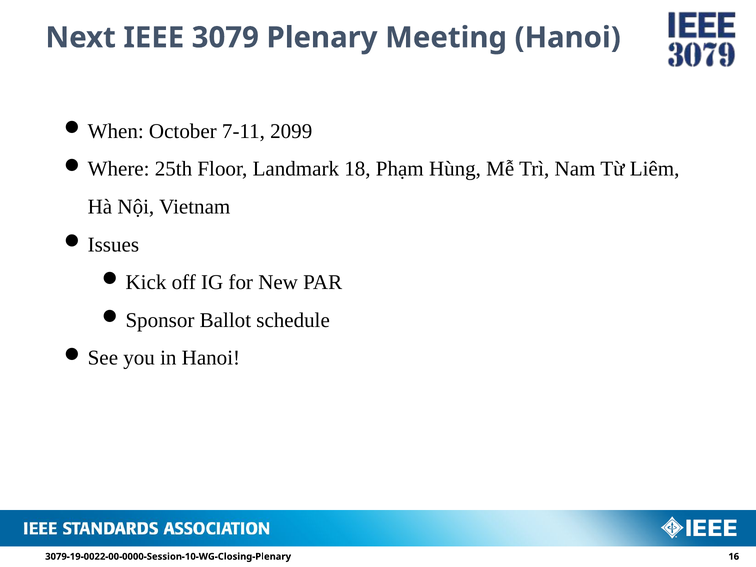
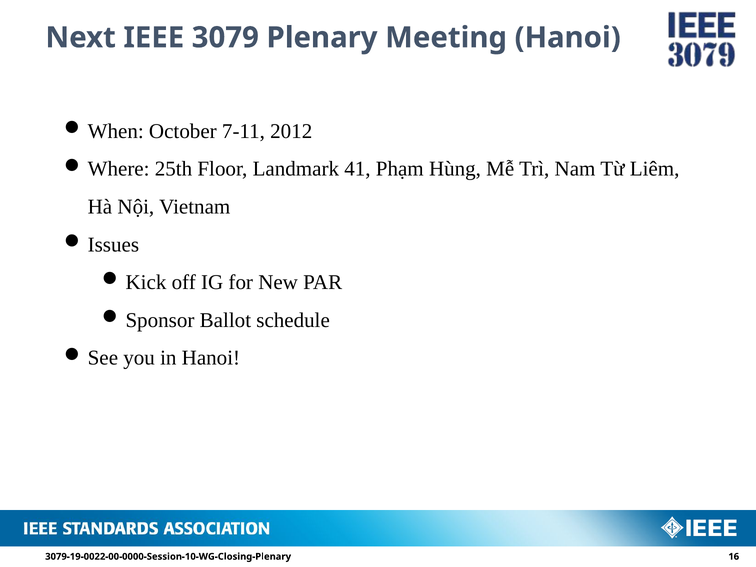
2099: 2099 -> 2012 (291, 131)
18: 18 -> 41 (357, 169)
